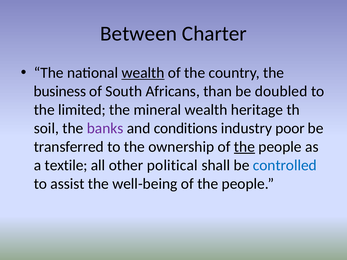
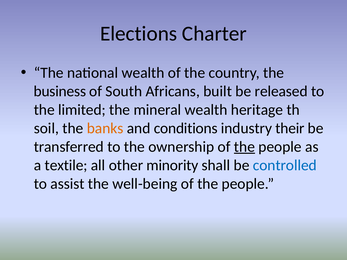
Between: Between -> Elections (139, 34)
wealth underline: present -> none (143, 73)
than: than -> built (218, 91)
doubled: doubled -> released (281, 91)
banks colour: purple -> orange (105, 128)
poor: poor -> their (290, 128)
political: political -> minority (172, 165)
